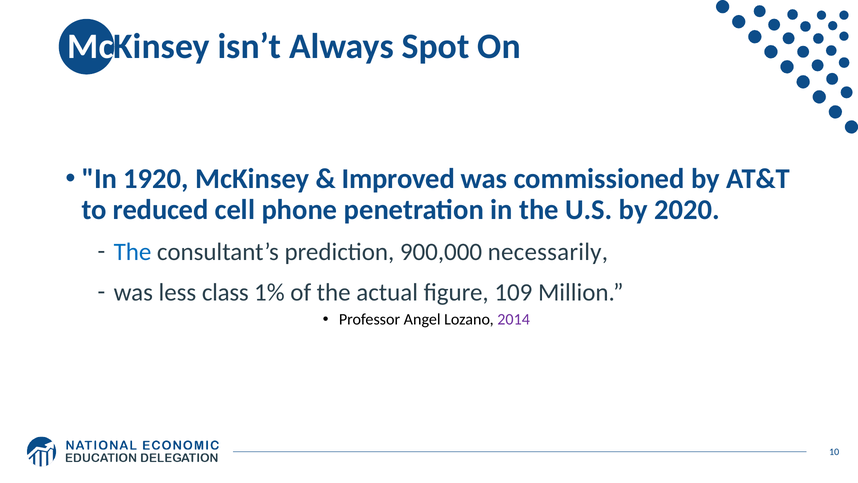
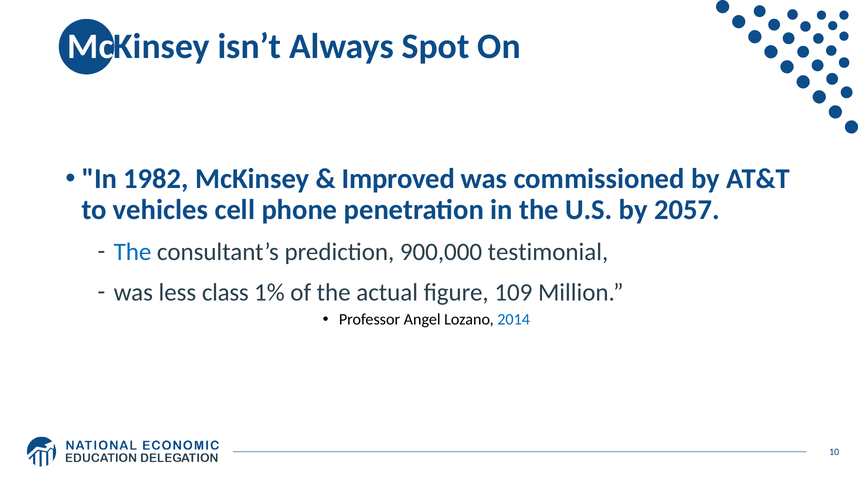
1920: 1920 -> 1982 (156, 179)
reduced: reduced -> vehicles (160, 210)
2020: 2020 -> 2057 (687, 210)
necessarily: necessarily -> testimonial (548, 252)
2014 colour: purple -> blue (514, 319)
